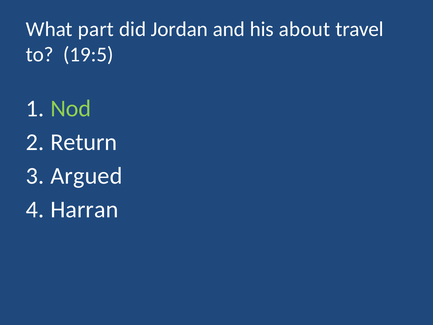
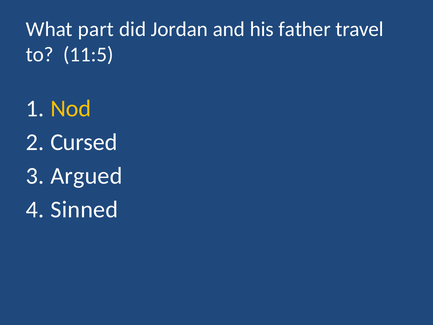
about: about -> father (305, 29)
19:5: 19:5 -> 11:5 (88, 55)
Nod colour: light green -> yellow (71, 108)
Return: Return -> Cursed (84, 142)
Harran: Harran -> Sinned (84, 209)
